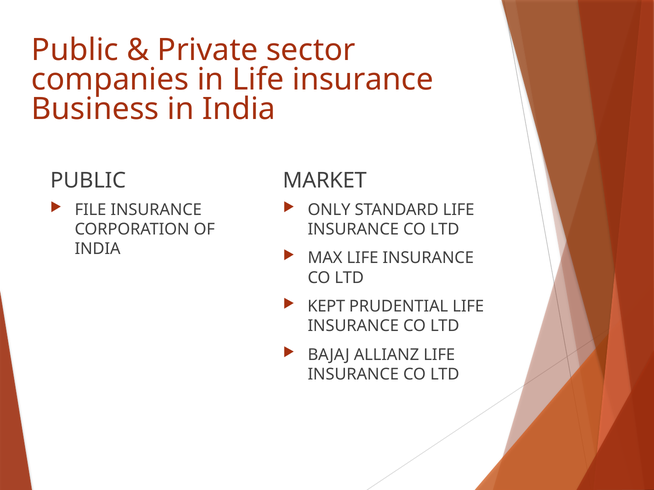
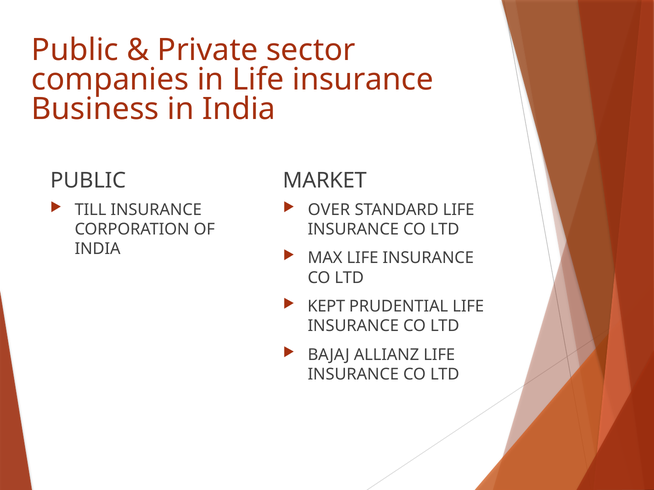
FILE: FILE -> TILL (90, 210)
ONLY: ONLY -> OVER (329, 210)
